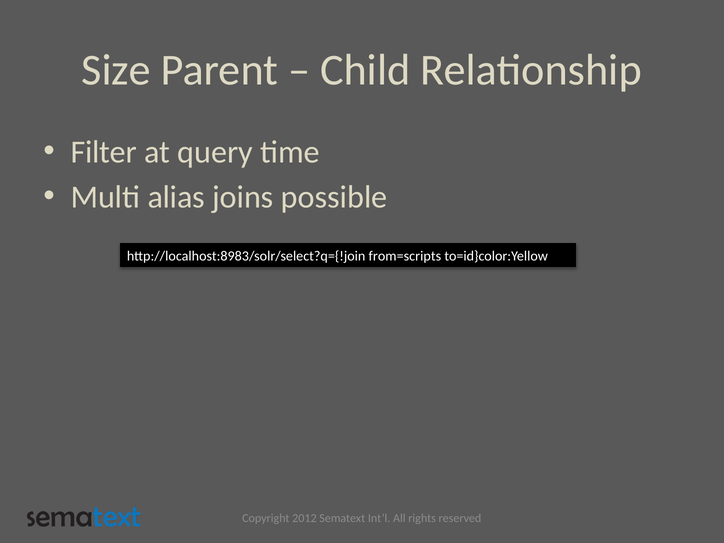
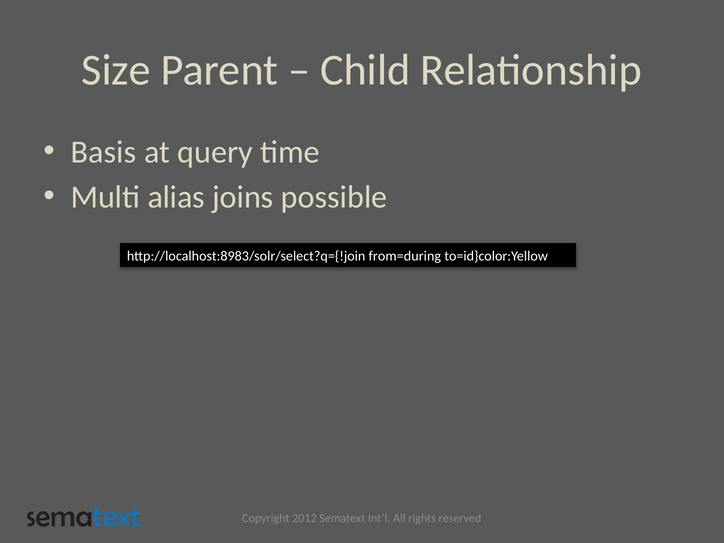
Filter: Filter -> Basis (104, 152)
from=scripts: from=scripts -> from=during (405, 256)
